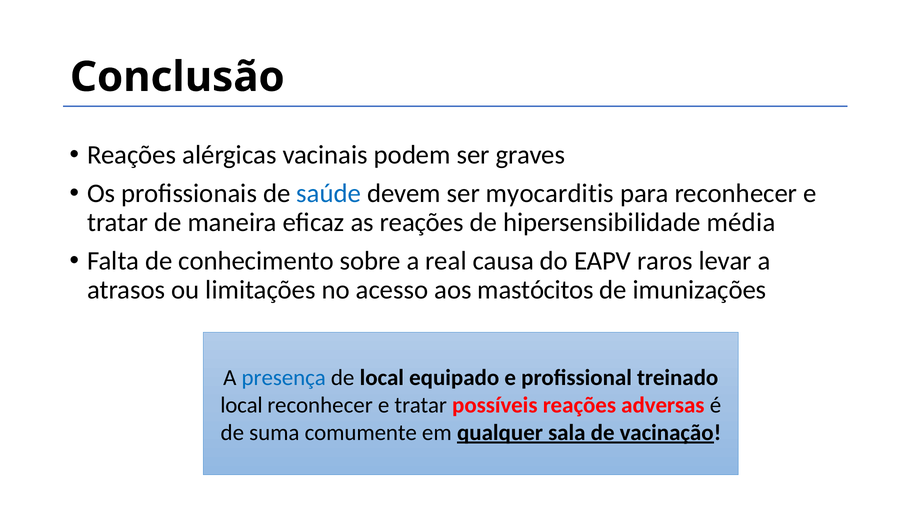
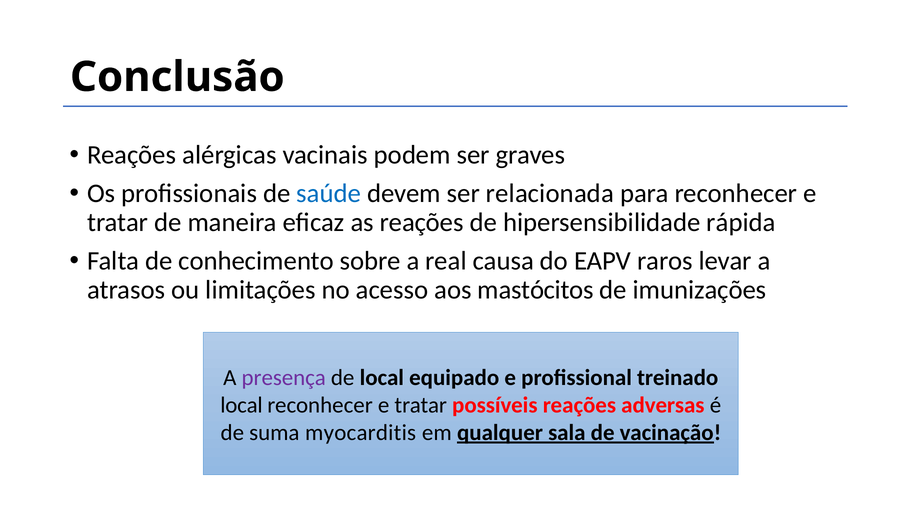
myocarditis: myocarditis -> relacionada (550, 194)
média: média -> rápida (741, 223)
presença colour: blue -> purple (284, 378)
comumente: comumente -> myocarditis (361, 433)
